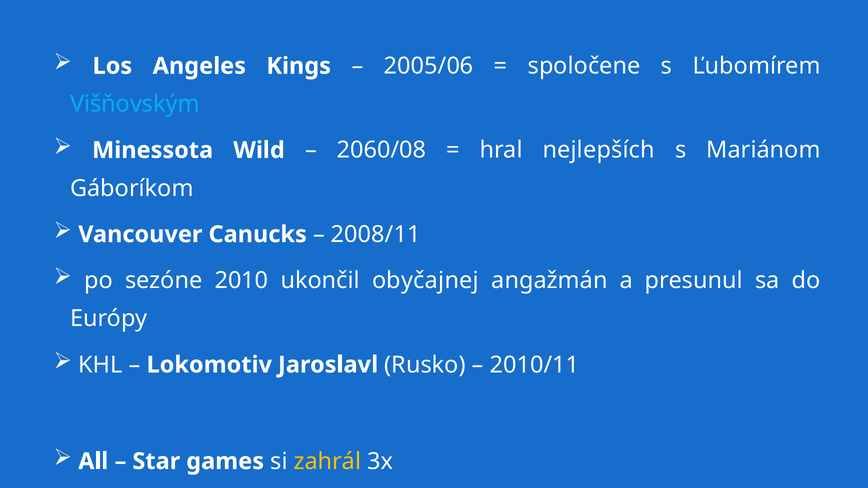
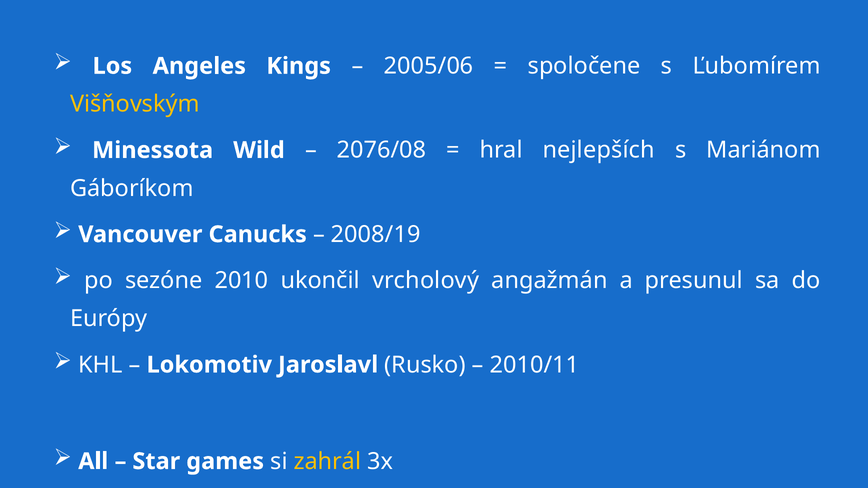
Višňovským colour: light blue -> yellow (135, 104)
2060/08: 2060/08 -> 2076/08 (381, 150)
2008/11: 2008/11 -> 2008/19 (376, 235)
obyčajnej: obyčajnej -> vrcholový (426, 281)
